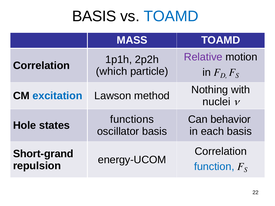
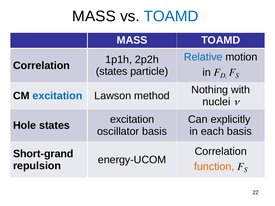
BASIS: BASIS -> MASS (94, 16)
Relative colour: purple -> blue (203, 57)
which: which -> states (112, 72)
functions: functions -> excitation (132, 120)
behavior: behavior -> explicitly (231, 120)
function colour: blue -> orange (214, 167)
